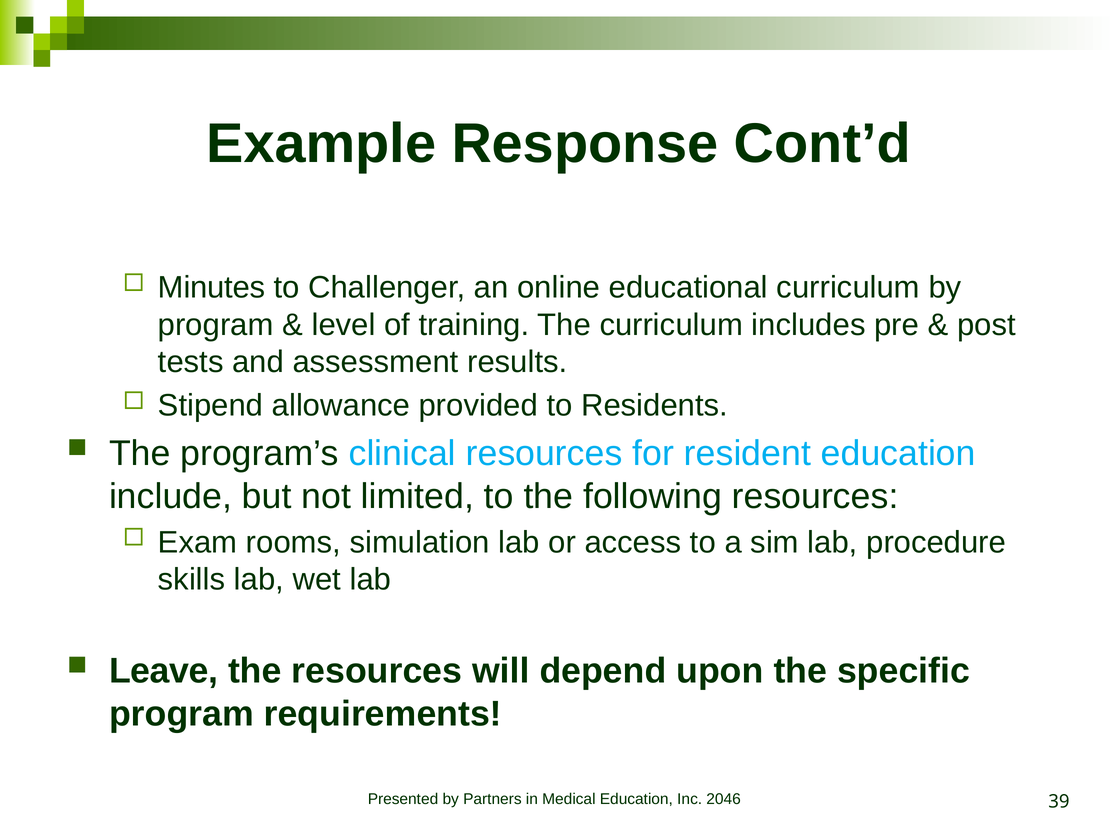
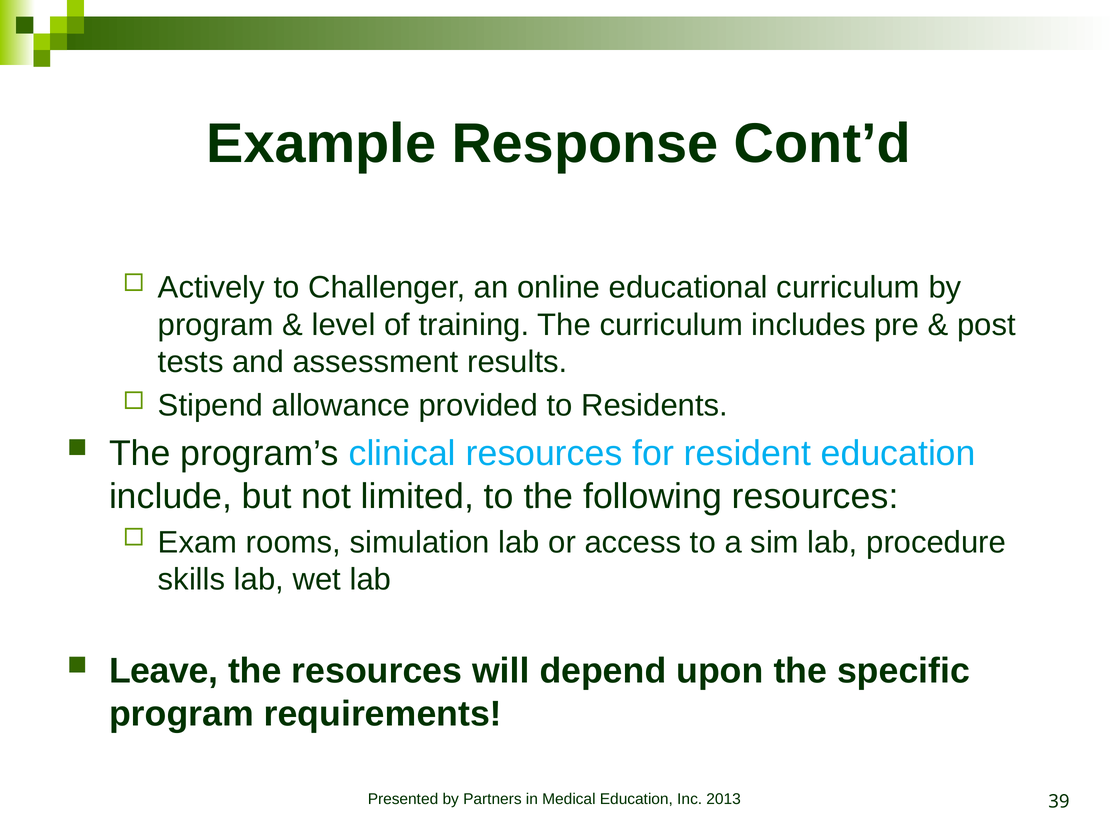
Minutes: Minutes -> Actively (211, 287)
2046: 2046 -> 2013 (724, 799)
